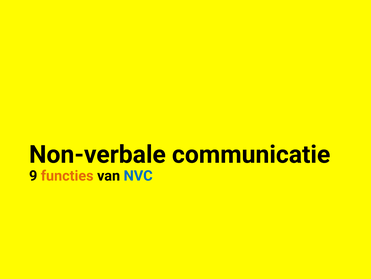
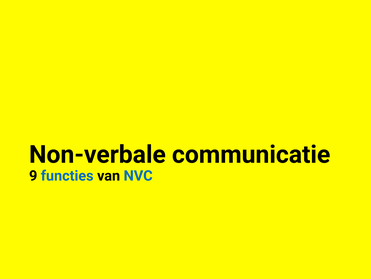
functies colour: orange -> blue (67, 175)
